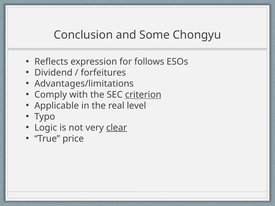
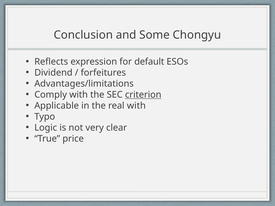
follows: follows -> default (149, 62)
real level: level -> with (136, 106)
clear underline: present -> none (117, 128)
